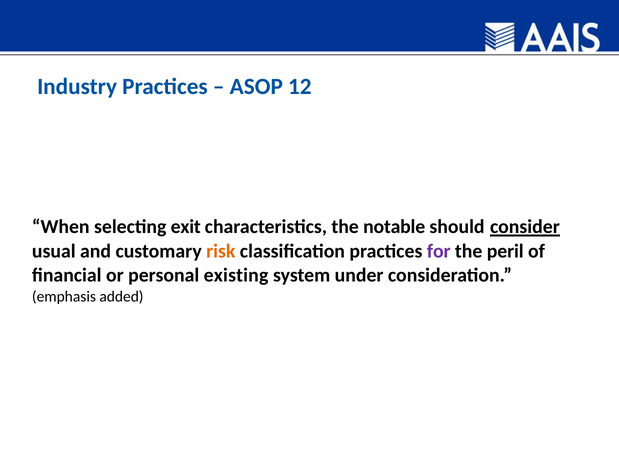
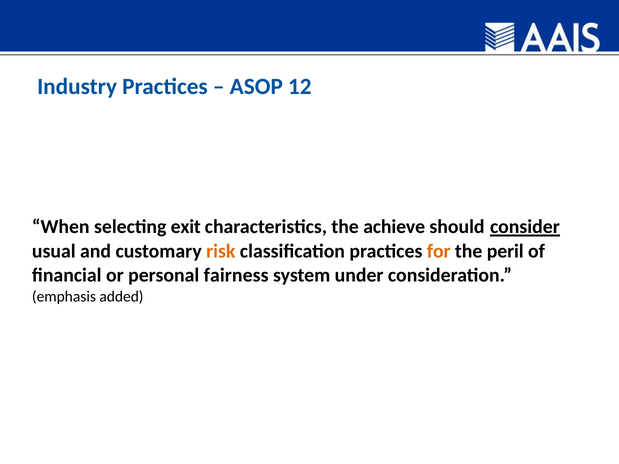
notable: notable -> achieve (394, 227)
for colour: purple -> orange (439, 251)
existing: existing -> fairness (236, 275)
